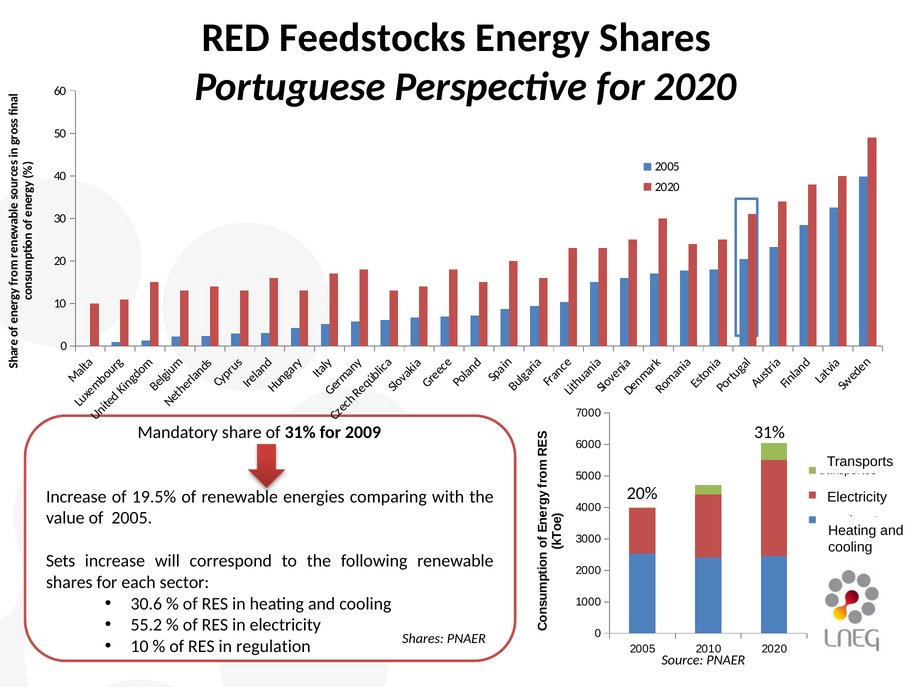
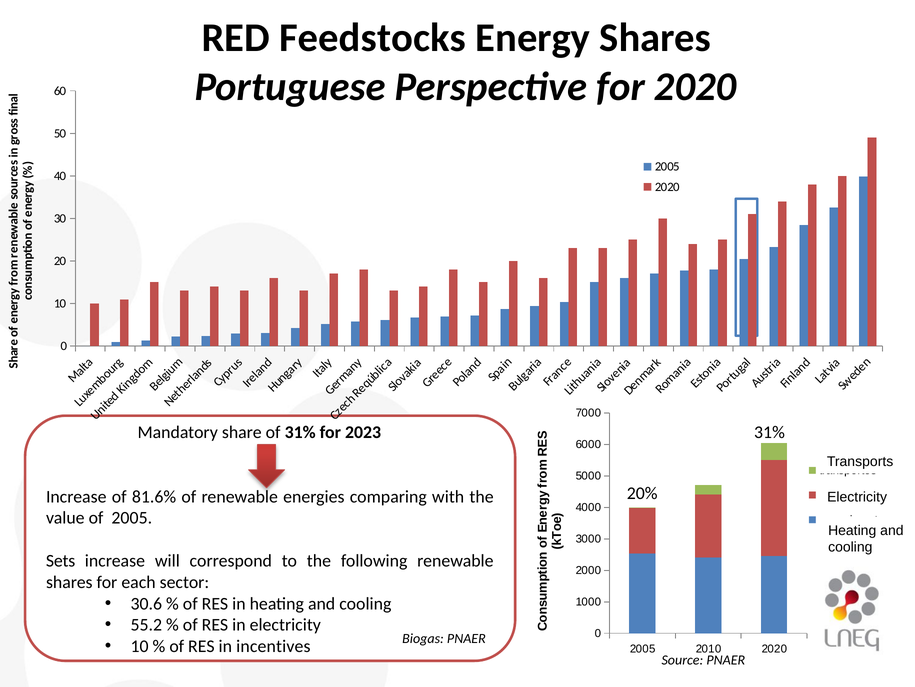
2009: 2009 -> 2023 (363, 432)
19.5%: 19.5% -> 81.6% (154, 496)
Shares: Shares -> Biogas (423, 638)
regulation: regulation -> incentives (273, 646)
